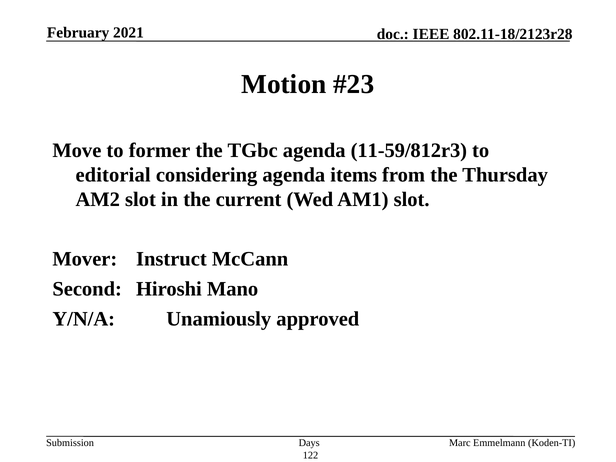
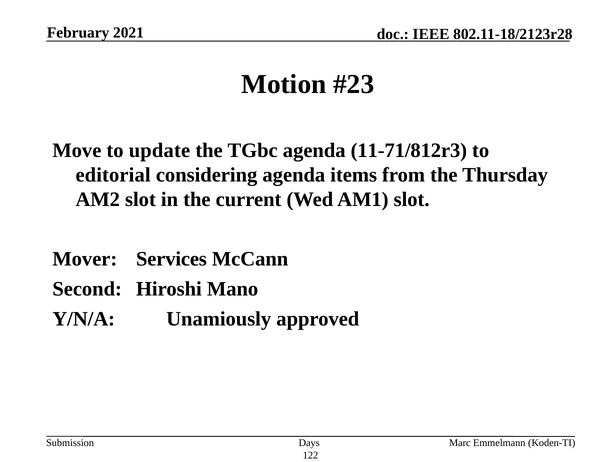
former: former -> update (159, 150)
11-59/812r3: 11-59/812r3 -> 11-71/812r3 (409, 150)
Instruct: Instruct -> Services (171, 259)
